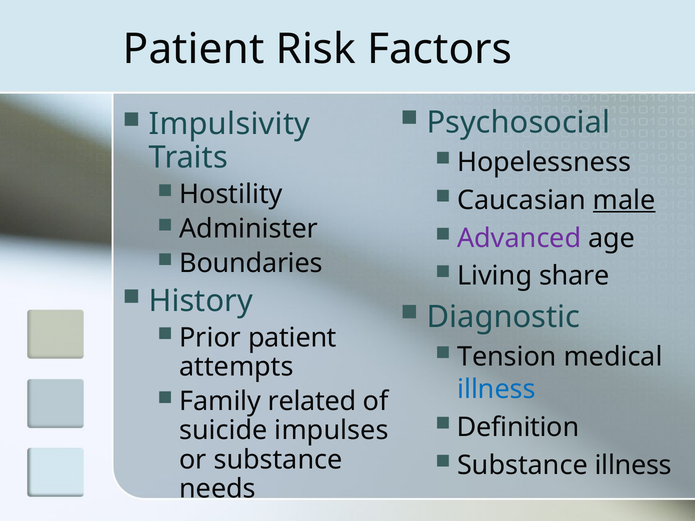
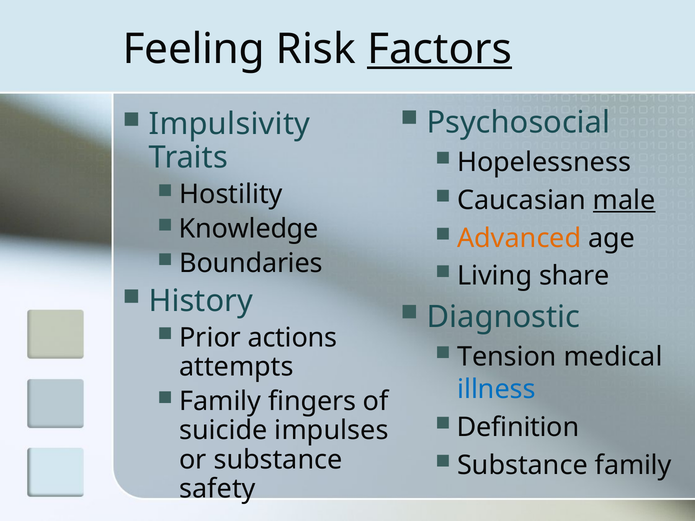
Patient: Patient -> Feeling (194, 49)
Factors underline: none -> present (440, 49)
Administer: Administer -> Knowledge (249, 229)
Advanced colour: purple -> orange (519, 238)
Prior patient: patient -> actions (292, 338)
related: related -> fingers (312, 402)
Substance illness: illness -> family (633, 465)
needs: needs -> safety (217, 489)
